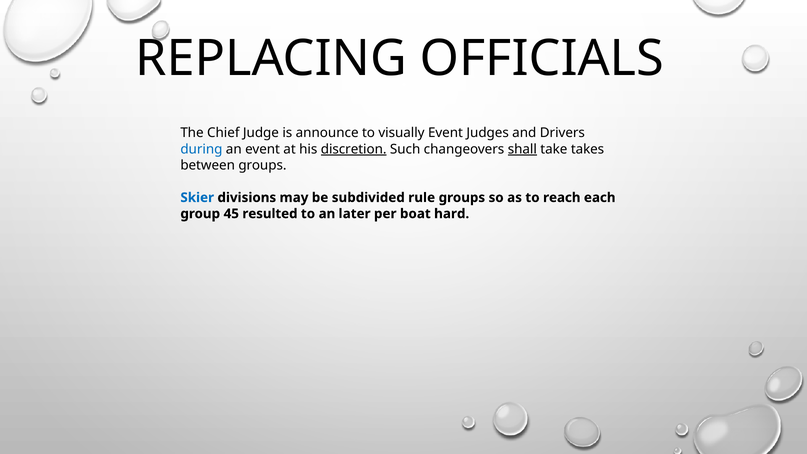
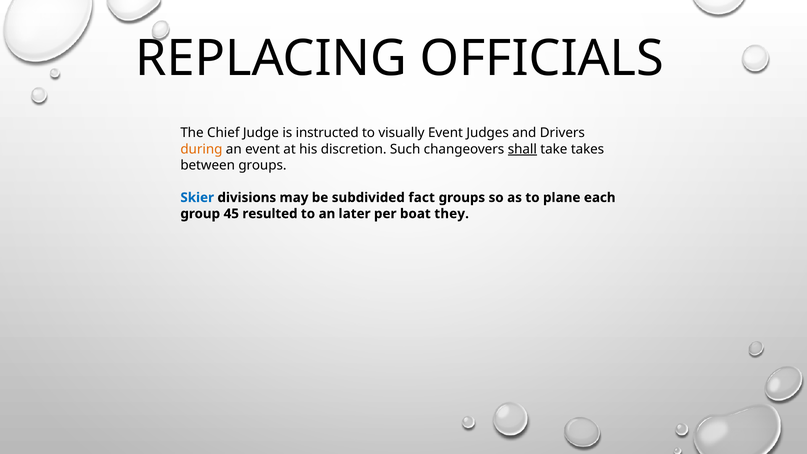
announce: announce -> instructed (327, 133)
during colour: blue -> orange (201, 149)
discretion underline: present -> none (354, 149)
rule: rule -> fact (422, 198)
reach: reach -> plane (562, 198)
hard: hard -> they (452, 214)
